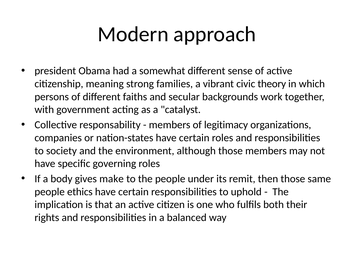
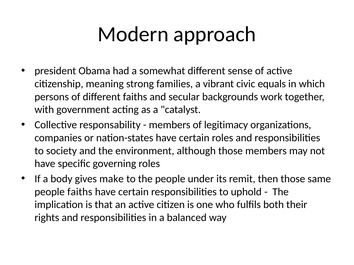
theory: theory -> equals (272, 84)
people ethics: ethics -> faiths (80, 192)
